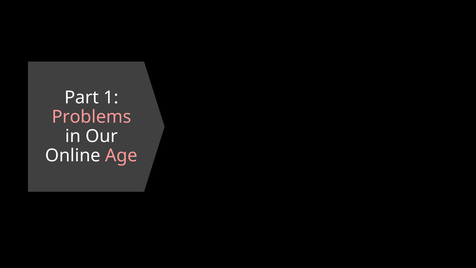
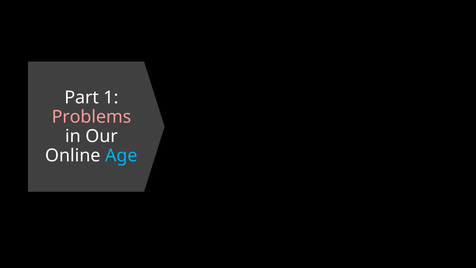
Age colour: pink -> light blue (121, 155)
